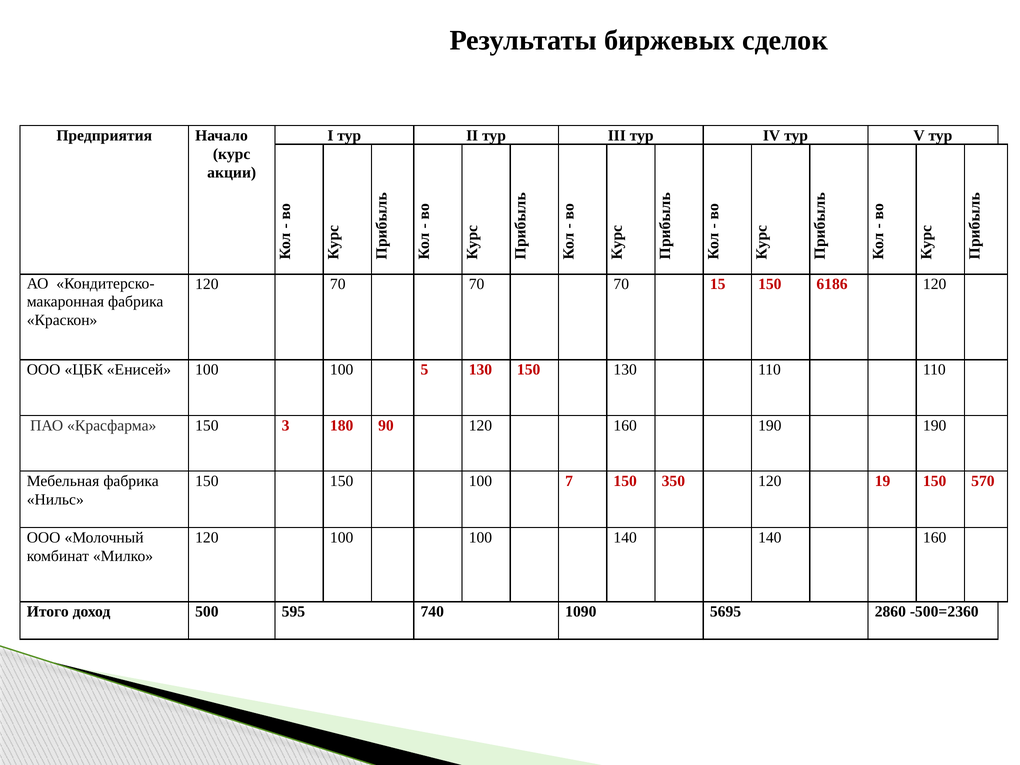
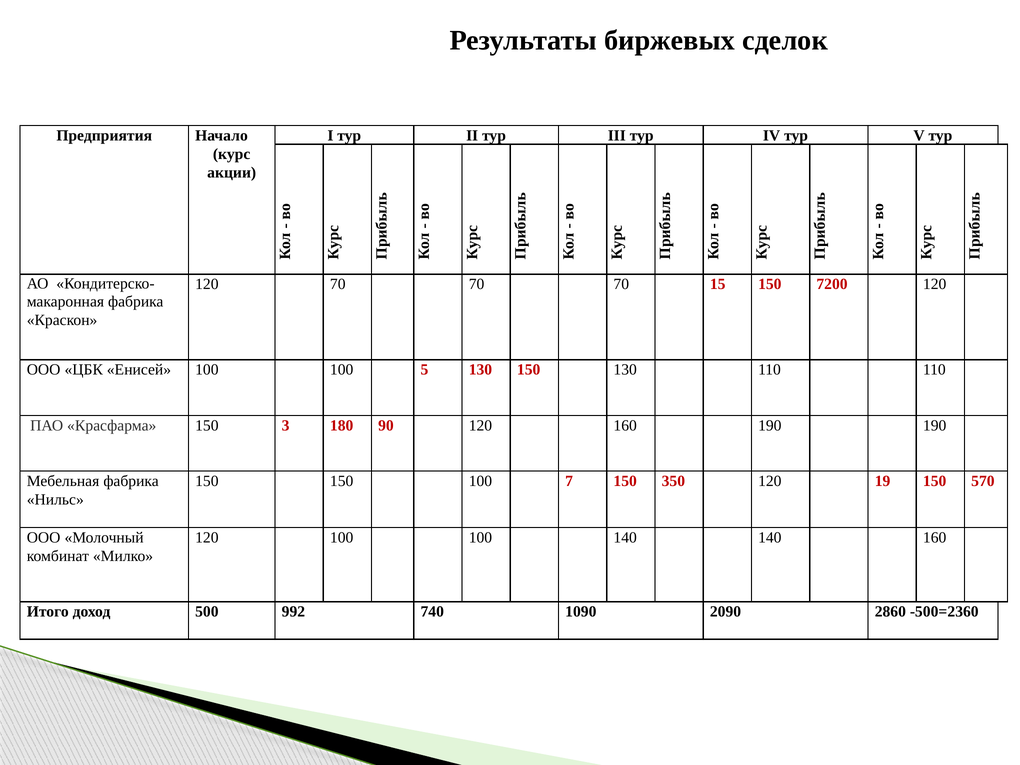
6186: 6186 -> 7200 (832, 284)
595: 595 -> 992 (293, 612)
5695: 5695 -> 2090 (726, 612)
